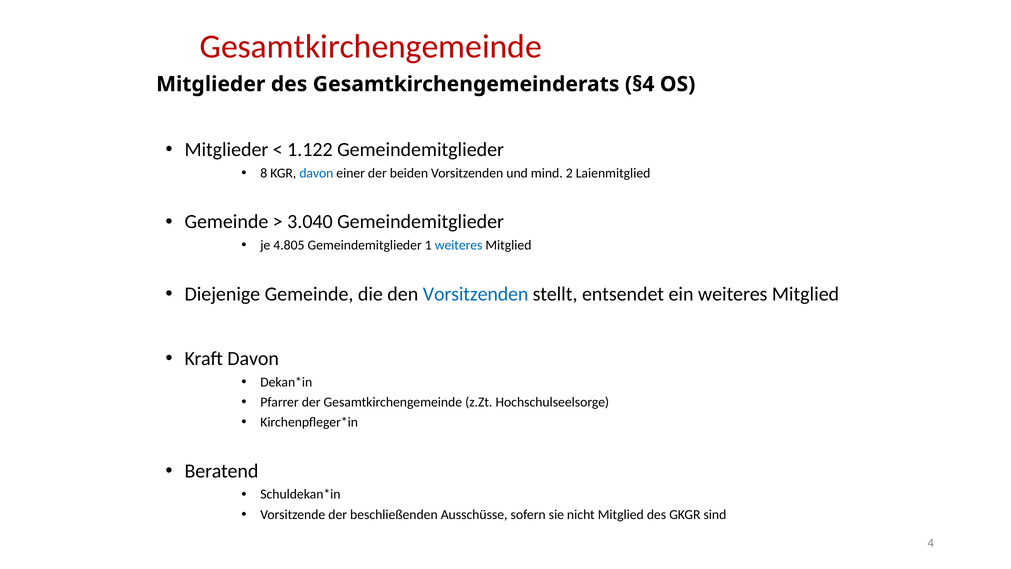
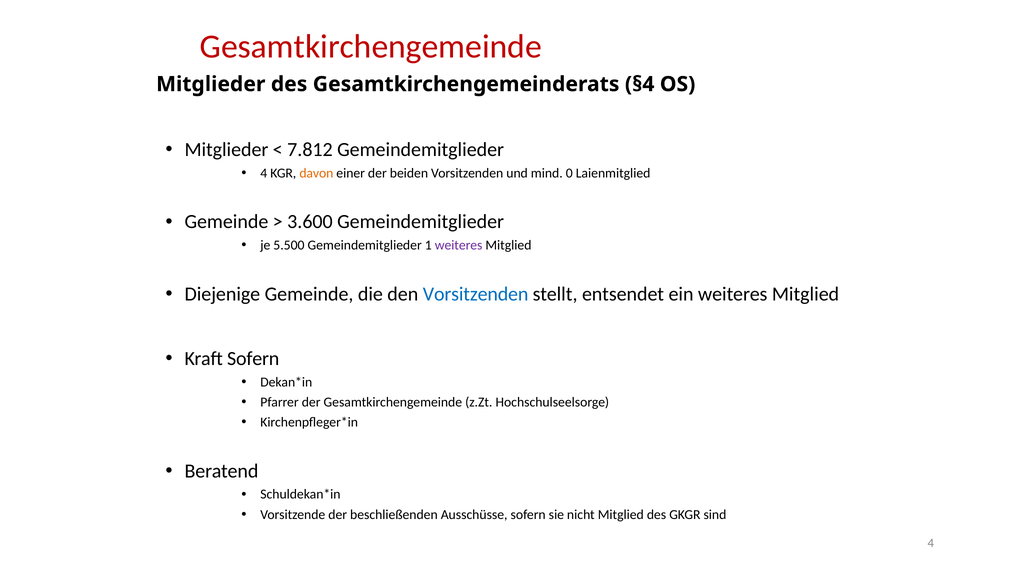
1.122: 1.122 -> 7.812 (310, 150)
8: 8 -> 4 (264, 173)
davon colour: blue -> orange (316, 173)
2: 2 -> 0 (569, 173)
3.040: 3.040 -> 3.600 (310, 222)
4.805: 4.805 -> 5.500 (289, 245)
weiteres colour: blue -> purple (459, 245)
Kraft Davon: Davon -> Sofern (253, 358)
